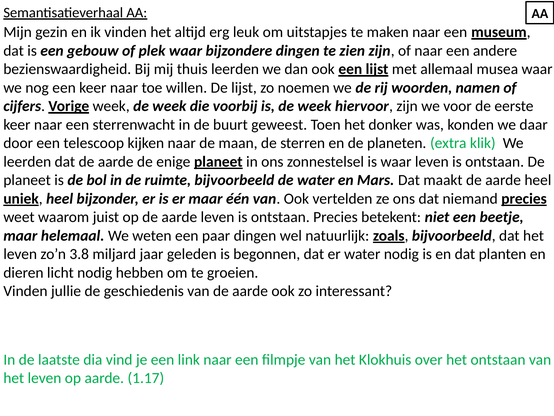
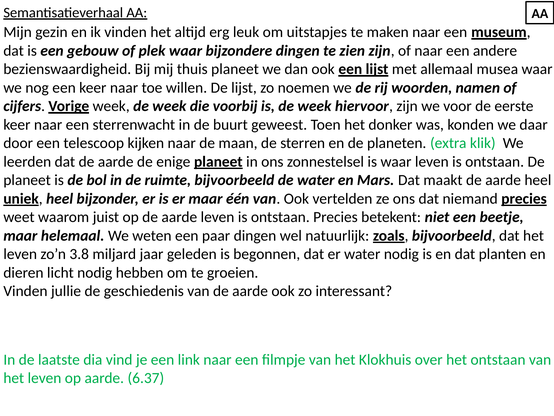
thuis leerden: leerden -> planeet (235, 69)
1.17: 1.17 -> 6.37 (146, 378)
